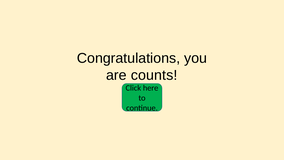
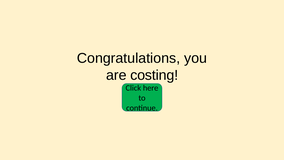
counts: counts -> costing (154, 75)
